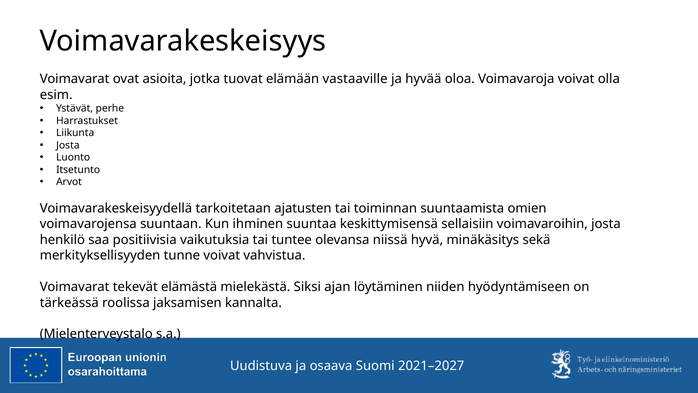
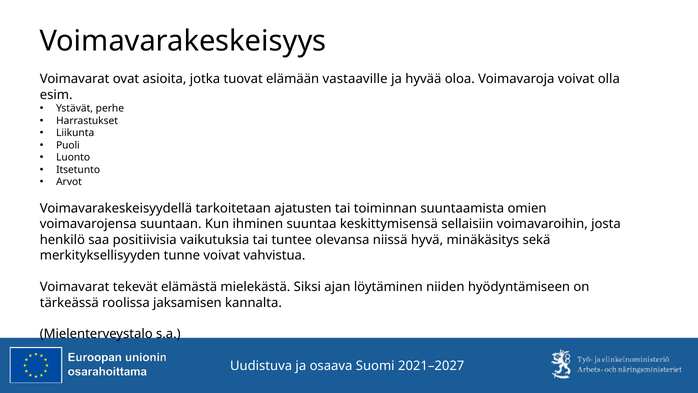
Josta: Josta -> Puoli (68, 145)
